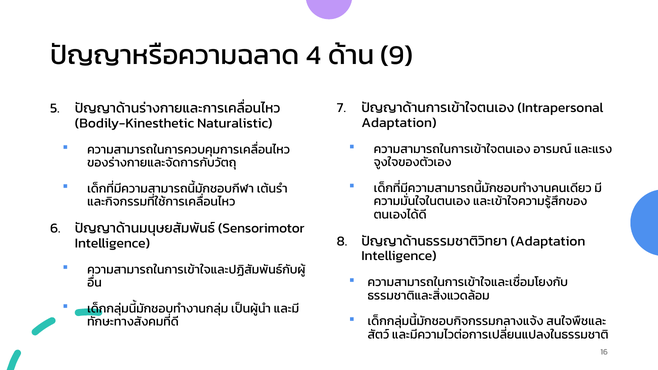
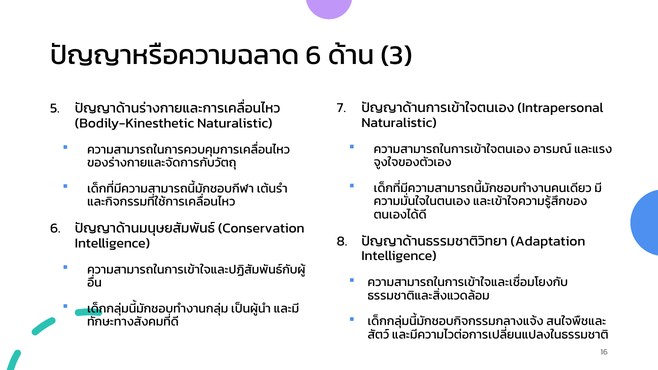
4: 4 -> 6 (314, 55)
9: 9 -> 3 (397, 55)
Adaptation: Adaptation -> Naturalistic (399, 123)
Sensorimotor: Sensorimotor -> Conservation (261, 228)
